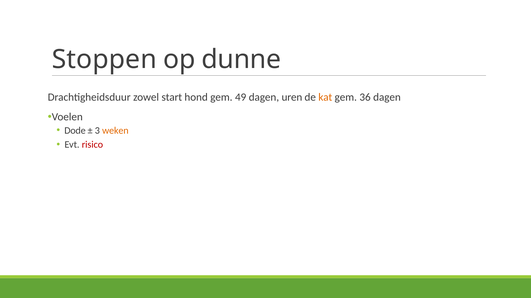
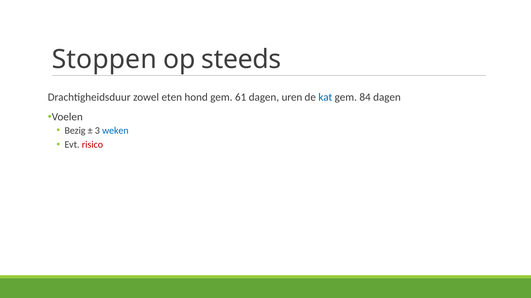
dunne: dunne -> steeds (241, 59)
start: start -> eten (172, 97)
49: 49 -> 61 (241, 97)
kat colour: orange -> blue (325, 97)
36: 36 -> 84 (365, 97)
Dode: Dode -> Bezig (75, 131)
weken colour: orange -> blue (115, 131)
